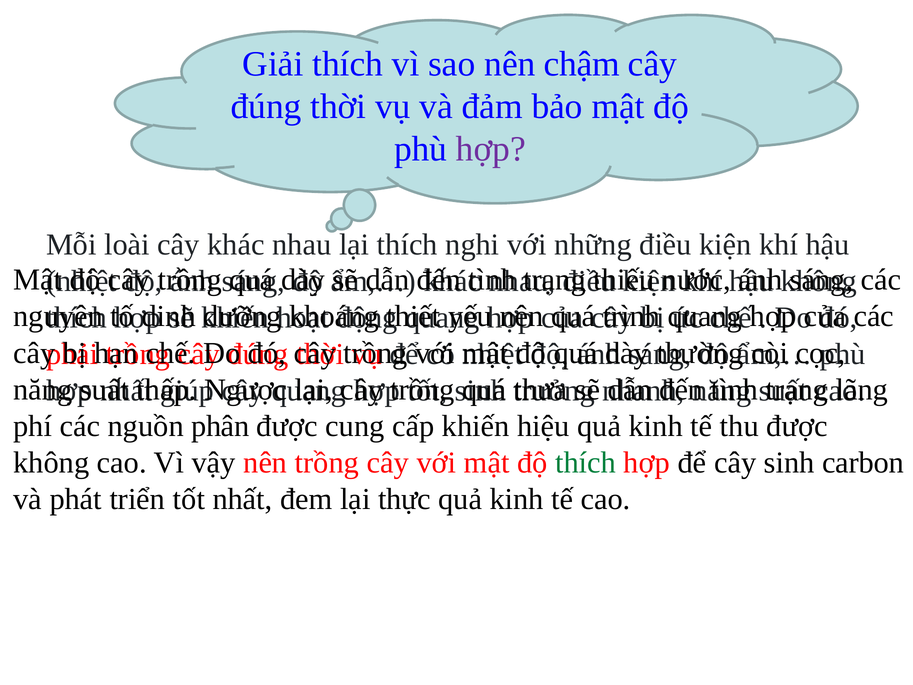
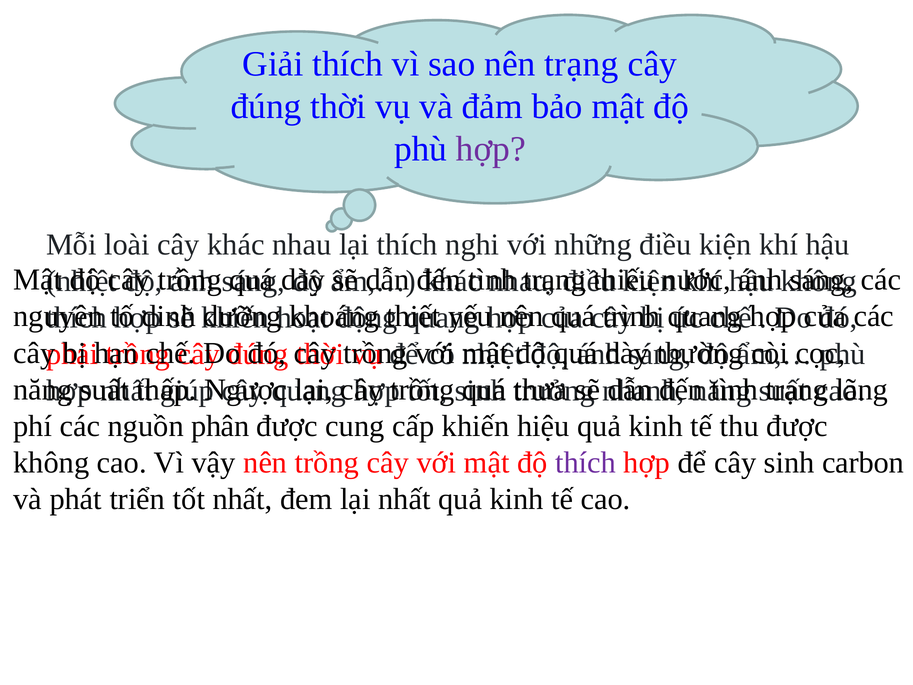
nên chậm: chậm -> trạng (581, 64)
thích colour: green -> purple (585, 462)
lại thực: thực -> nhất (404, 499)
